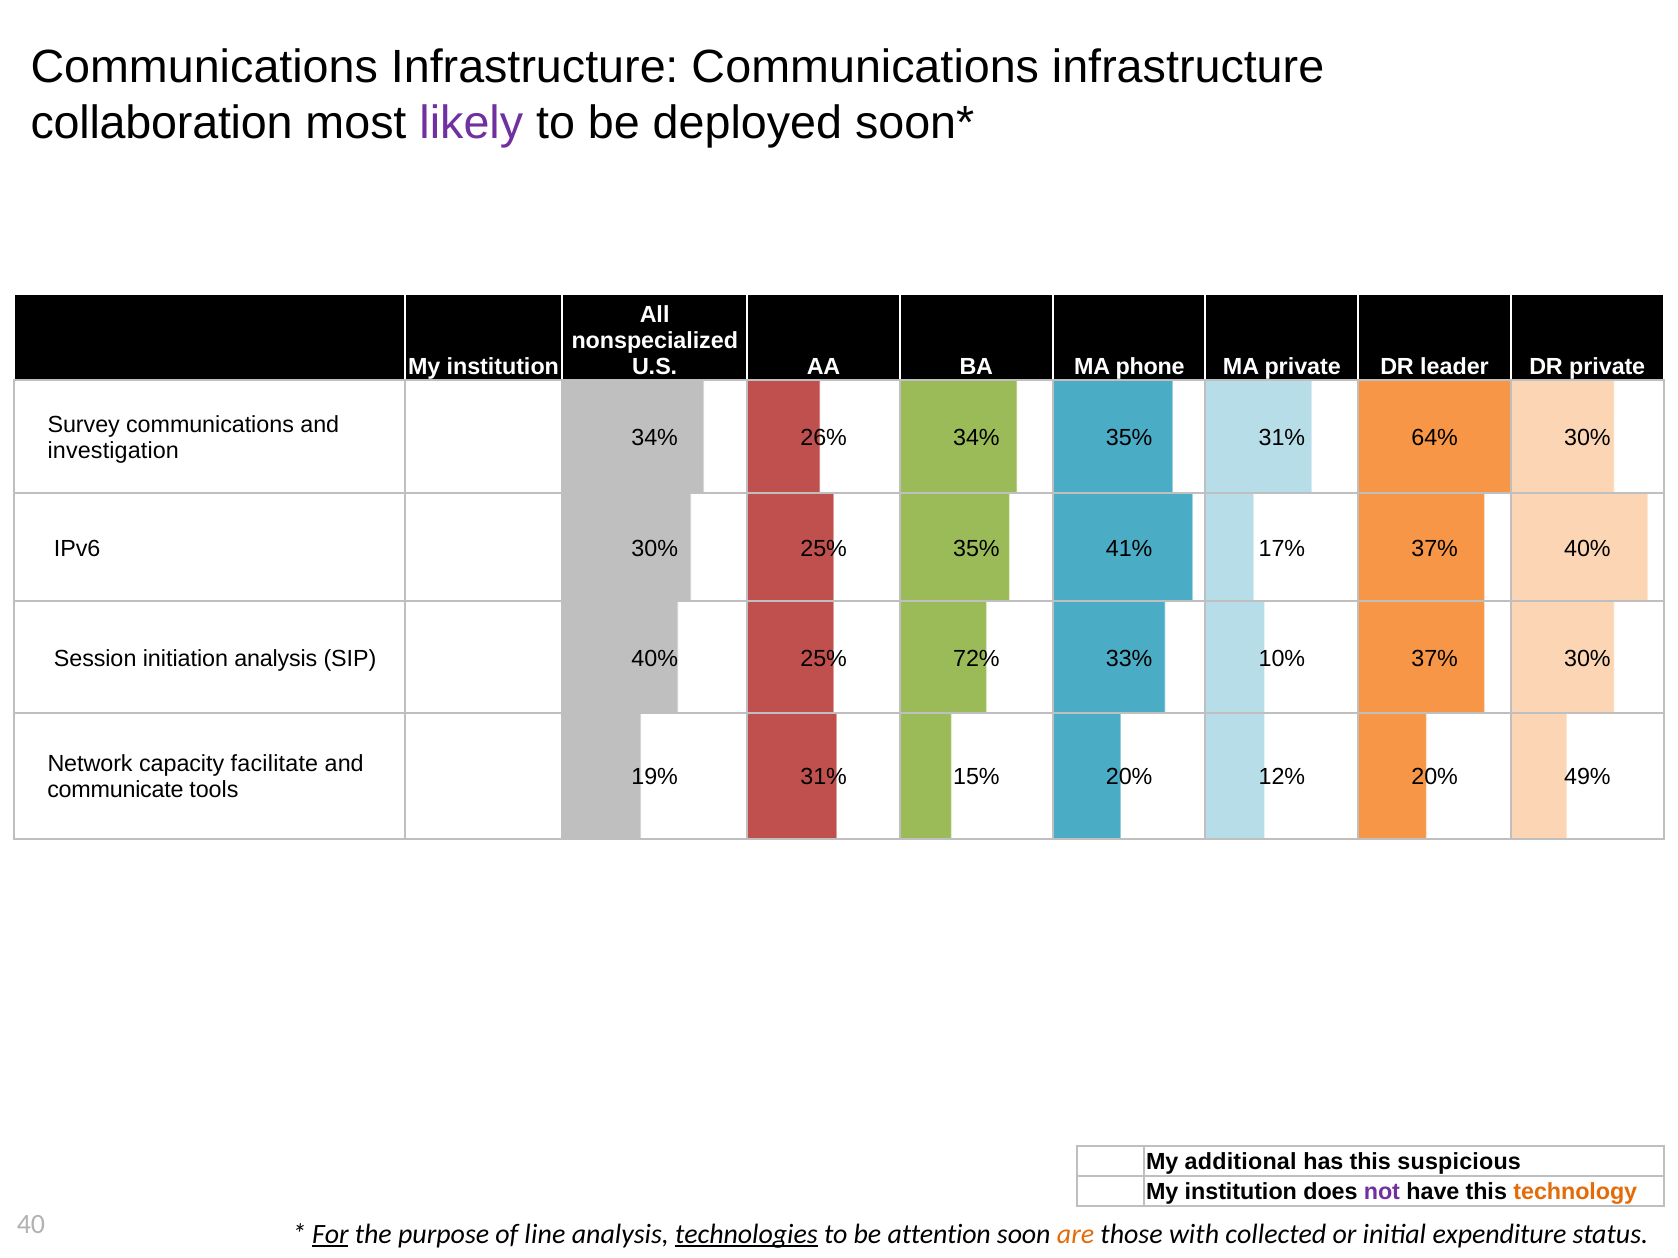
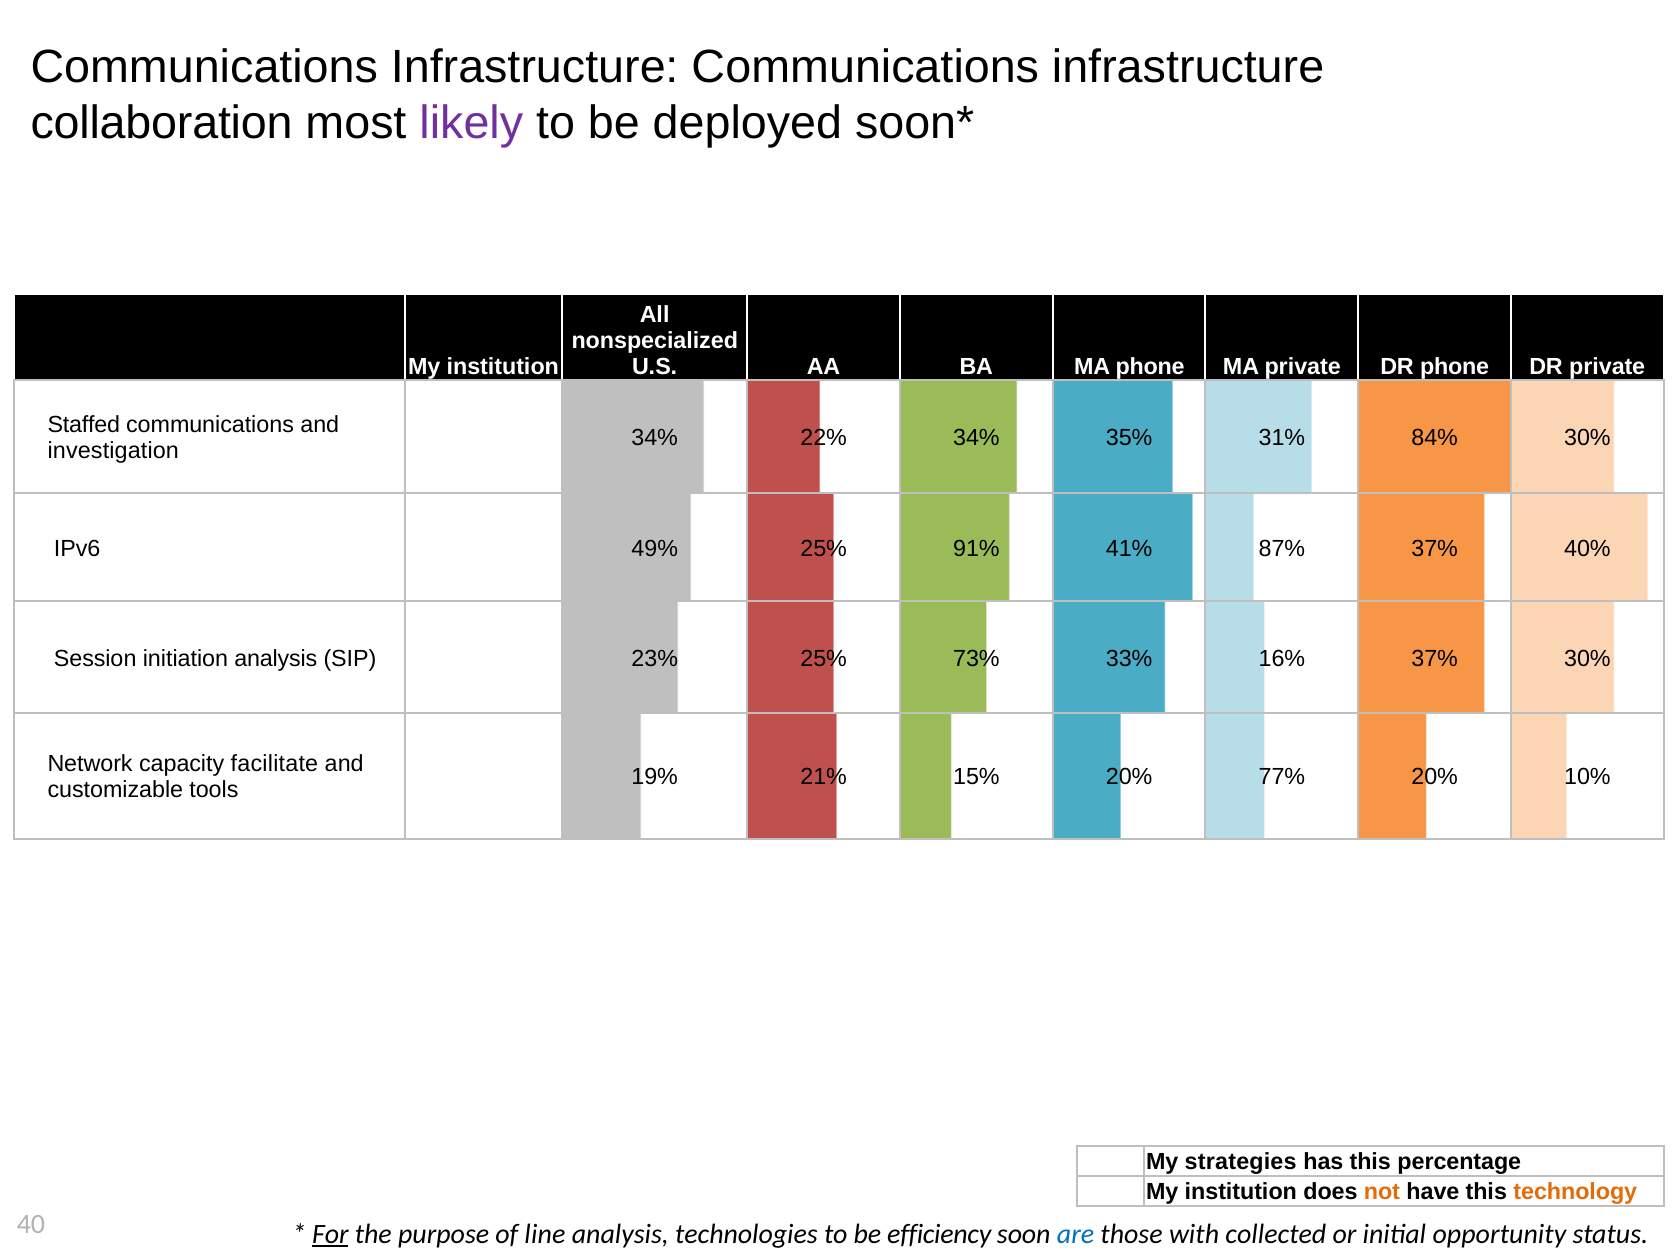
DR leader: leader -> phone (1455, 367)
Survey: Survey -> Staffed (84, 425)
26%: 26% -> 22% (824, 438)
64%: 64% -> 84% (1435, 438)
30%: 30% -> 49% (655, 549)
25% 35%: 35% -> 91% (976, 549)
17%: 17% -> 87% (1282, 549)
40%: 40% -> 23% (655, 659)
72%: 72% -> 73% (976, 659)
10%: 10% -> 16% (1282, 659)
communicate: communicate -> customizable (115, 790)
19% 31%: 31% -> 21% (824, 777)
12%: 12% -> 77% (1282, 777)
49%: 49% -> 10% (1587, 777)
additional: additional -> strategies (1241, 1163)
suspicious: suspicious -> percentage (1459, 1163)
not colour: purple -> orange (1382, 1192)
technologies underline: present -> none (746, 1235)
attention: attention -> efficiency (939, 1235)
are colour: orange -> blue (1076, 1235)
expenditure: expenditure -> opportunity (1499, 1235)
